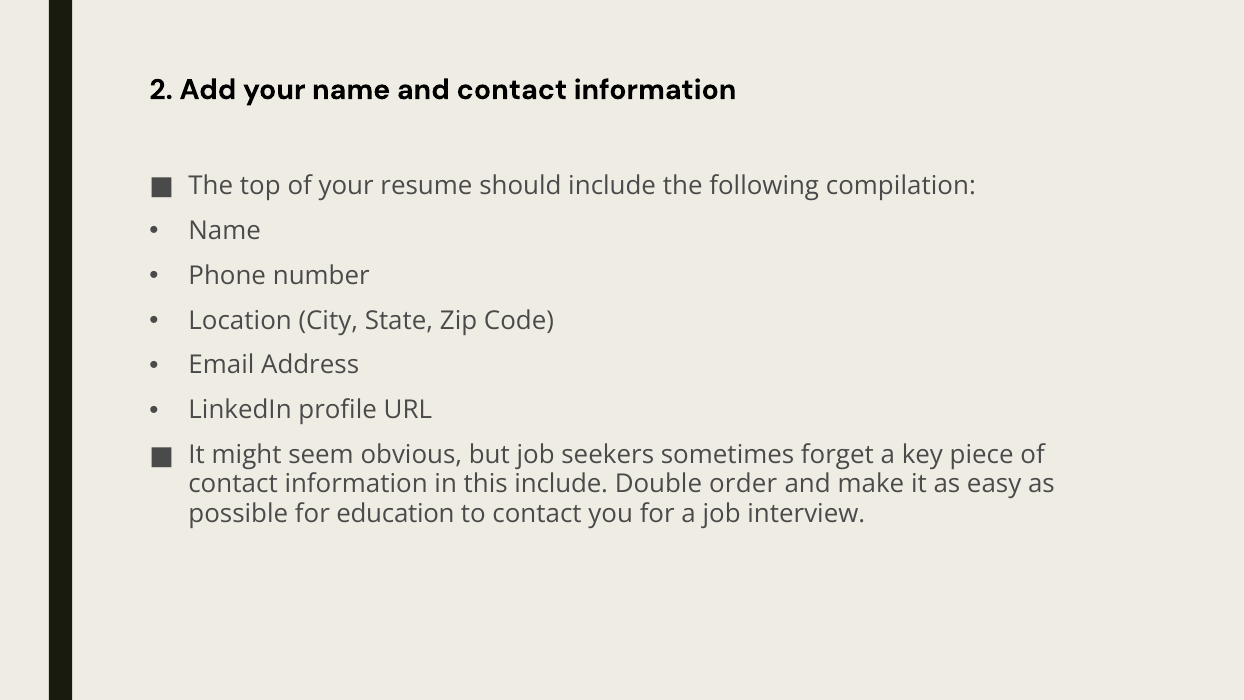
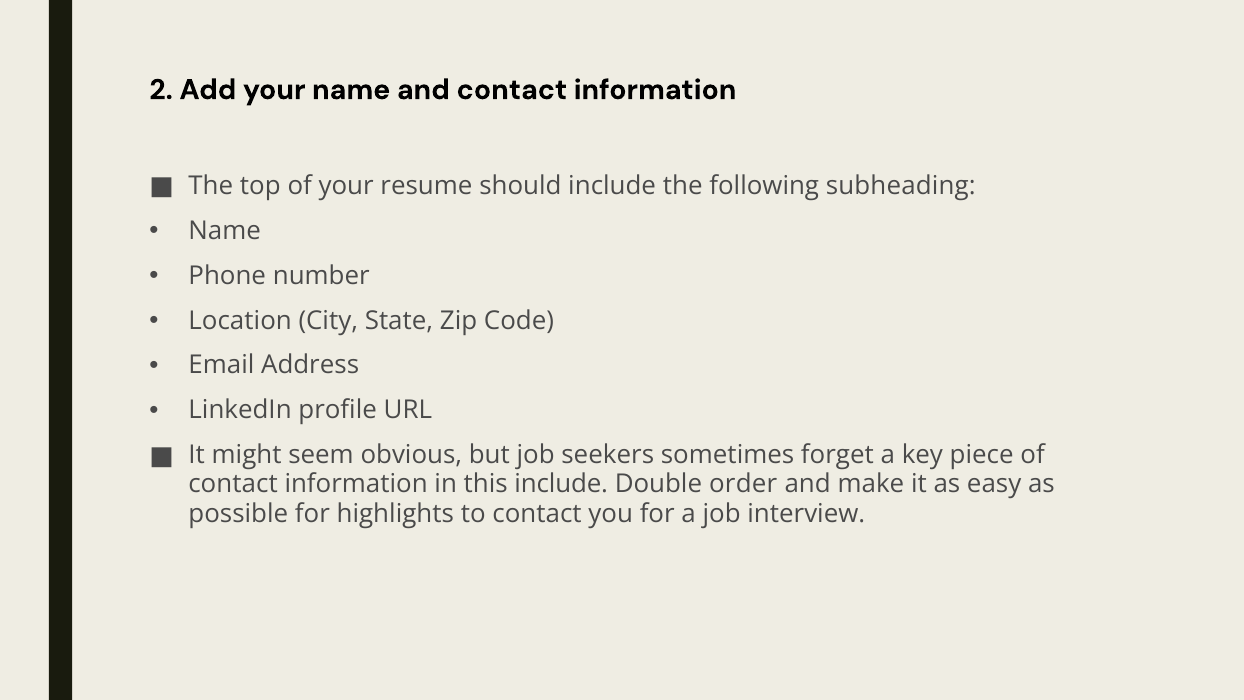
compilation: compilation -> subheading (901, 186)
education: education -> highlights (395, 514)
